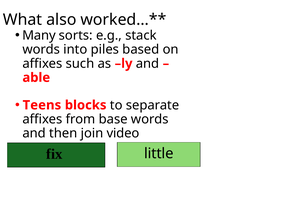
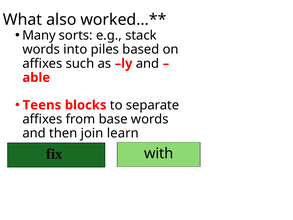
video: video -> learn (123, 133)
little: little -> with (159, 153)
